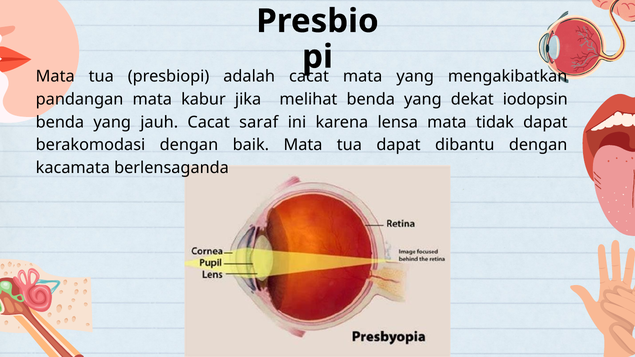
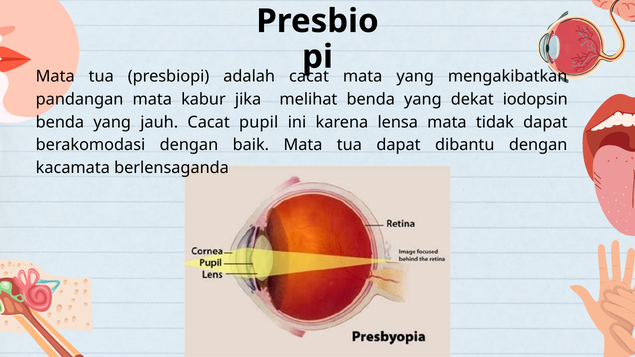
saraf: saraf -> pupil (259, 122)
